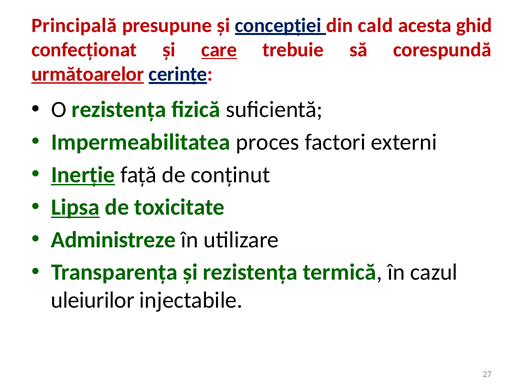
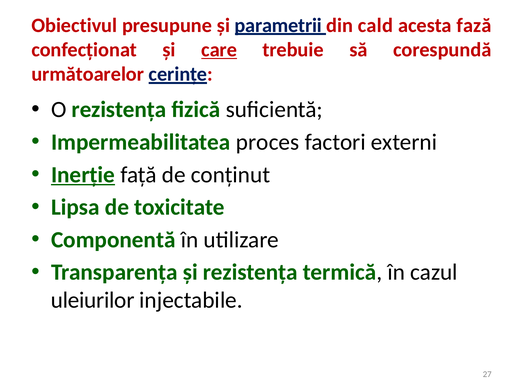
Principală: Principală -> Obiectivul (74, 25)
concepției: concepției -> parametrii (278, 25)
ghid: ghid -> fază (474, 25)
următoarelor underline: present -> none (88, 74)
Lipsa underline: present -> none (75, 207)
Administreze: Administreze -> Componentă (113, 240)
